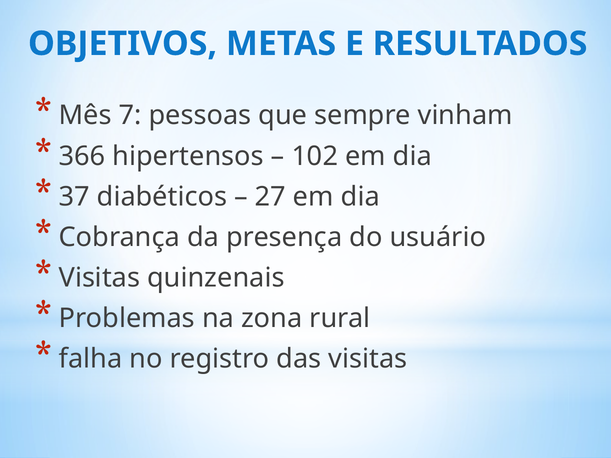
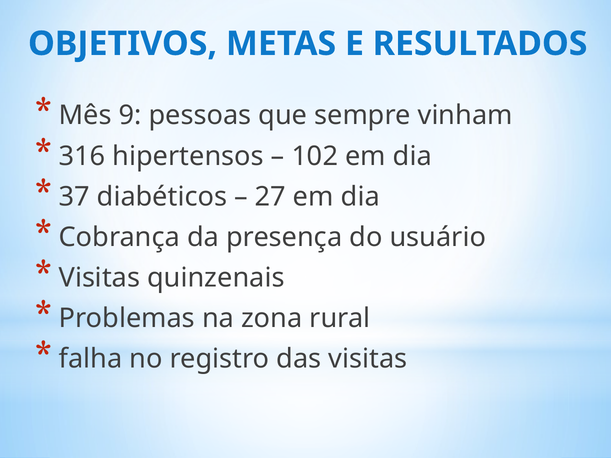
7: 7 -> 9 (130, 116)
366: 366 -> 316 (82, 156)
